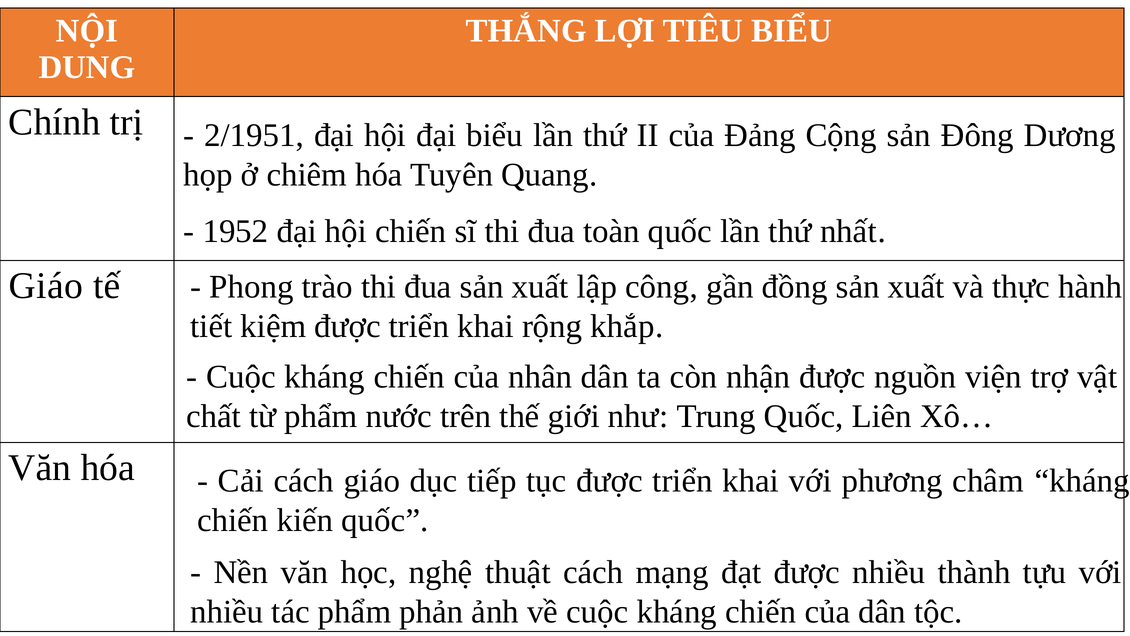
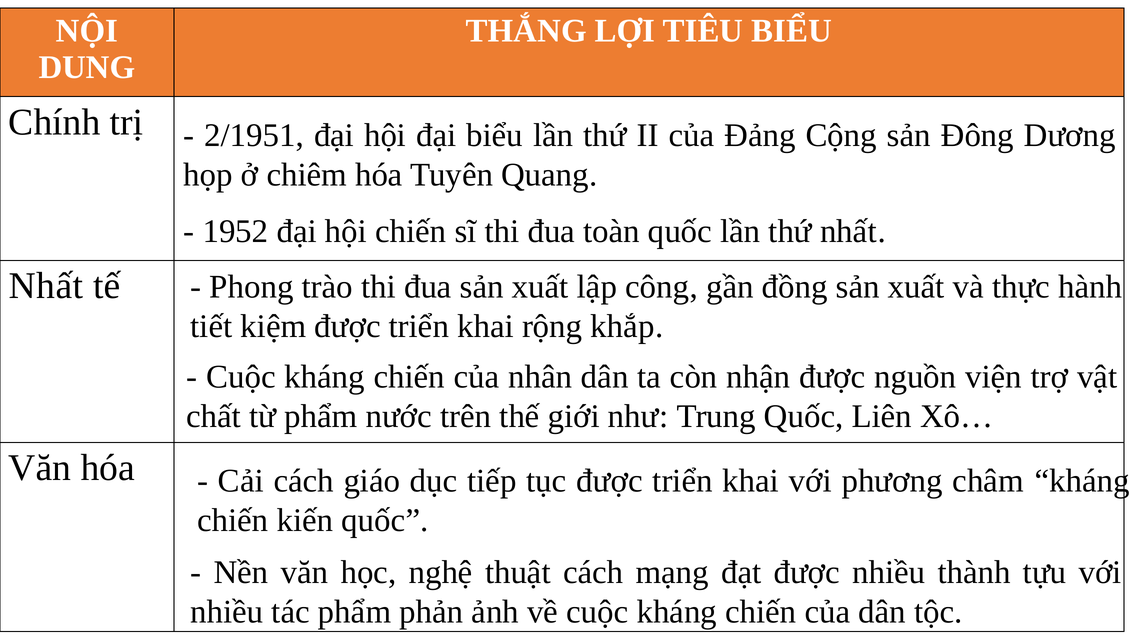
Giáo: Giáo -> Nhất (46, 286)
